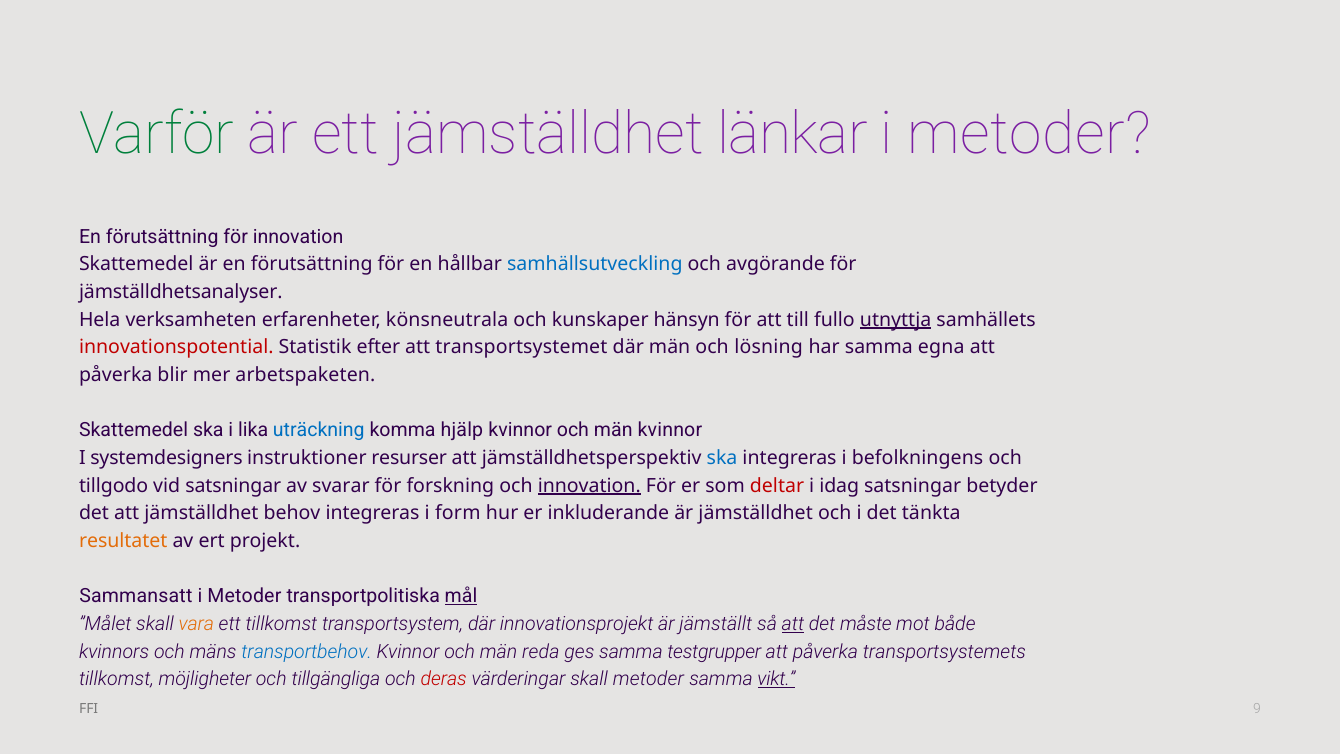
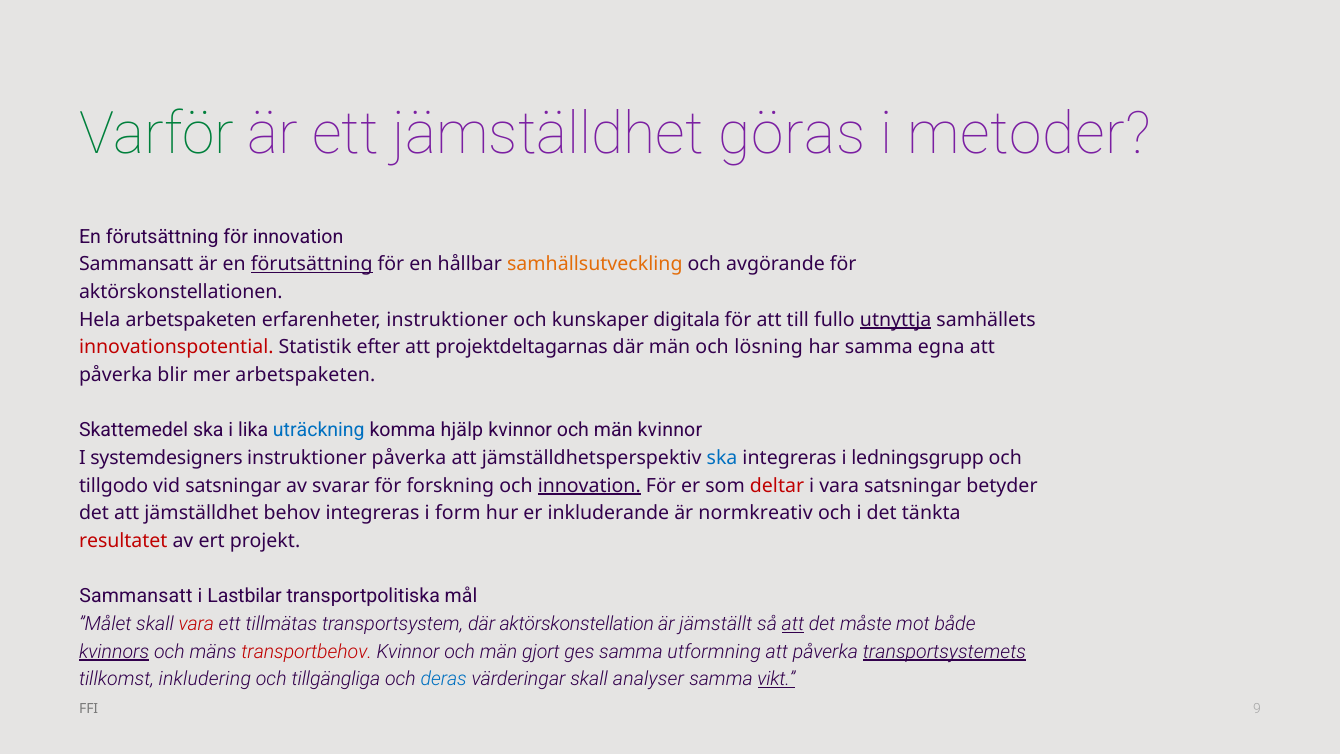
länkar: länkar -> göras (792, 134)
Skattemedel: Skattemedel -> Sammansatt (136, 264)
förutsättning underline: none -> present (312, 264)
samhällsutveckling colour: blue -> orange (595, 264)
jämställdhetsanalyser: jämställdhetsanalyser -> aktörskonstellationen (181, 292)
Hela verksamheten: verksamheten -> arbetspaketen (191, 320)
erfarenheter könsneutrala: könsneutrala -> instruktioner (447, 320)
hänsyn: hänsyn -> digitala (687, 320)
transportsystemet: transportsystemet -> projektdeltagarnas (522, 347)
instruktioner resurser: resurser -> påverka (409, 458)
befolkningens: befolkningens -> ledningsgrupp (918, 458)
i idag: idag -> vara (839, 485)
är jämställdhet: jämställdhet -> normkreativ (756, 513)
resultatet colour: orange -> red (123, 541)
Metoder: Metoder -> Lastbilar (245, 596)
mål underline: present -> none (461, 596)
vara colour: orange -> red (196, 624)
ett tillkomst: tillkomst -> tillmätas (281, 624)
innovationsprojekt: innovationsprojekt -> aktörskonstellation (577, 624)
kvinnors underline: none -> present (114, 651)
transportbehov colour: blue -> red (307, 651)
reda: reda -> gjort (541, 651)
testgrupper: testgrupper -> utformning (714, 651)
transportsystemets underline: none -> present (944, 651)
möjligheter: möjligheter -> inkludering (205, 679)
deras colour: red -> blue (444, 679)
skall metoder: metoder -> analyser (648, 679)
